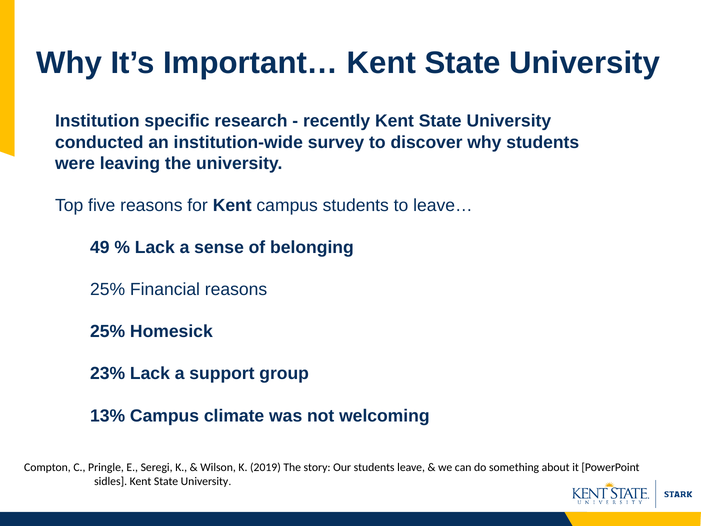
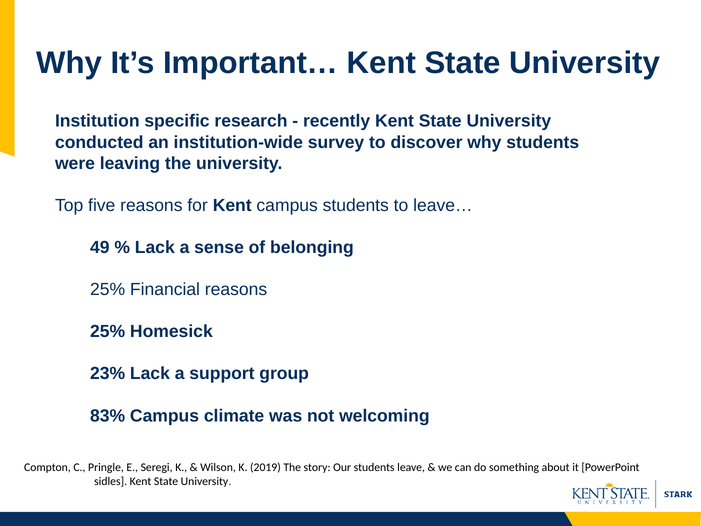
13%: 13% -> 83% (108, 416)
